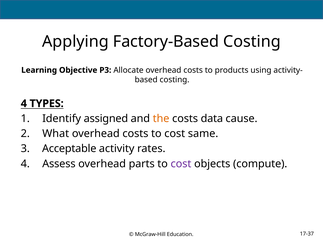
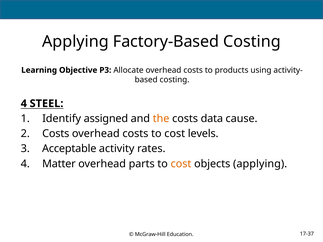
TYPES: TYPES -> STEEL (47, 104)
What: What -> Costs (56, 134)
same: same -> levels (203, 134)
Assess: Assess -> Matter (59, 164)
cost colour: purple -> orange (181, 164)
objects compute: compute -> applying (260, 164)
